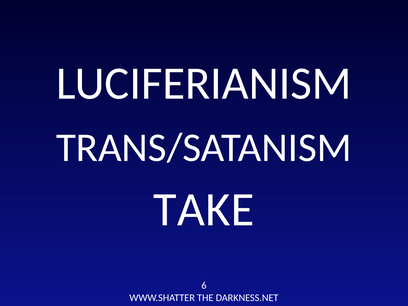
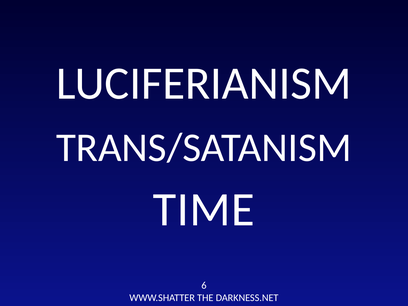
TAKE: TAKE -> TIME (204, 210)
